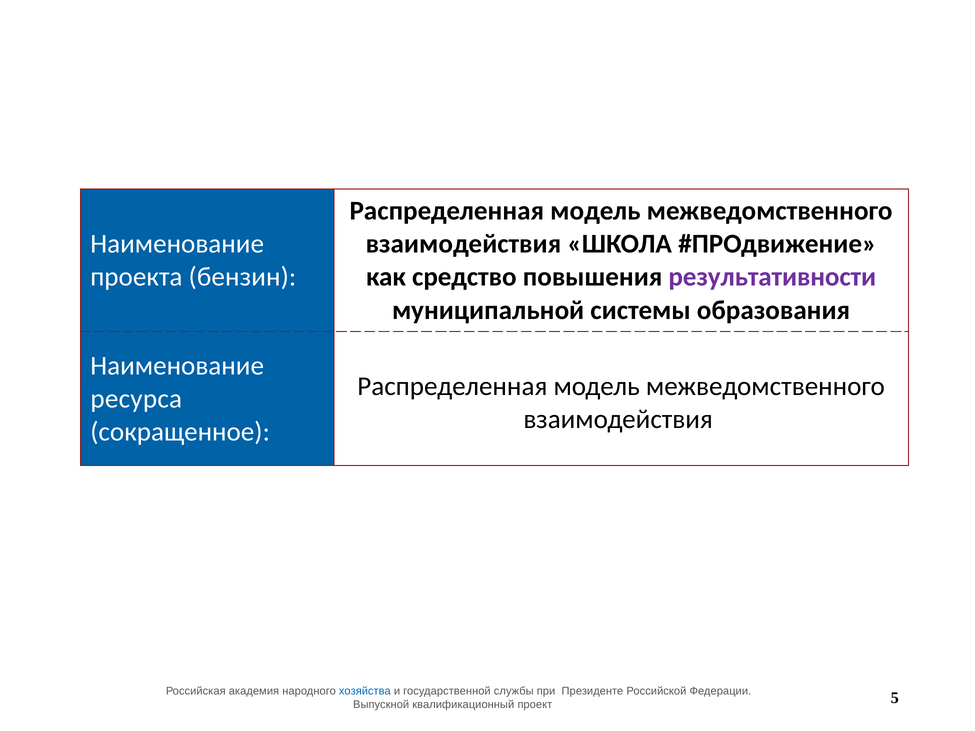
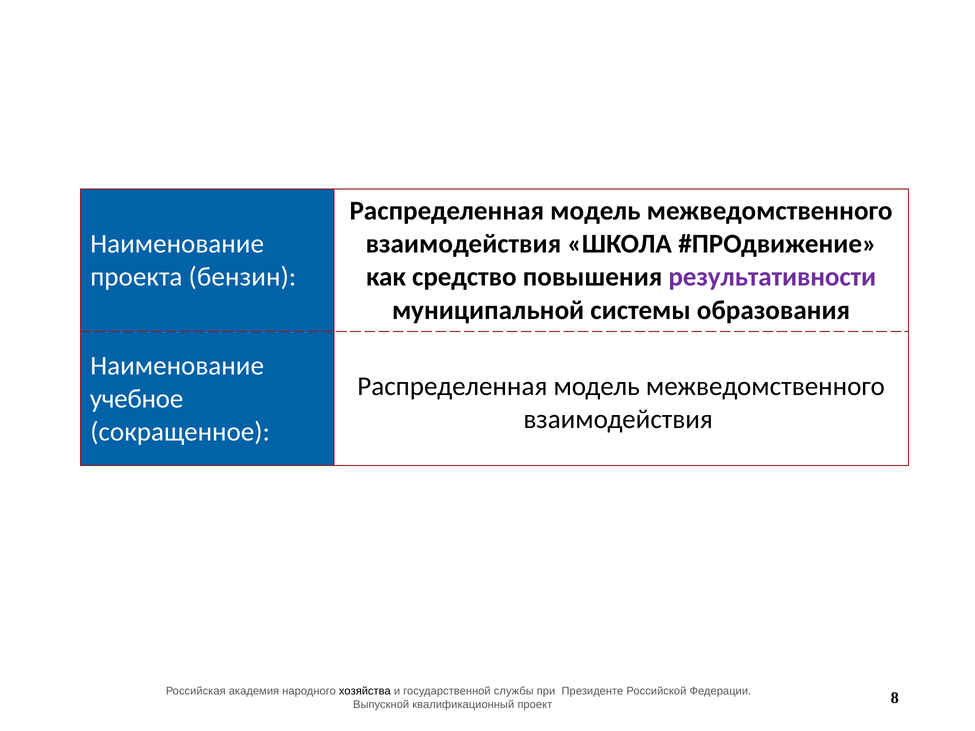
ресурса: ресурса -> учебное (137, 399)
хозяйства colour: blue -> black (365, 691)
5: 5 -> 8 (895, 698)
